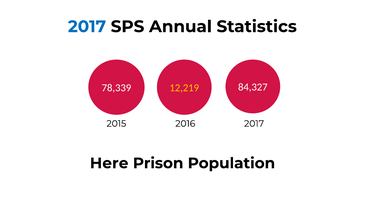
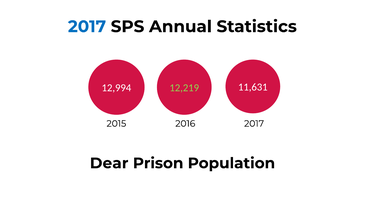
84,327: 84,327 -> 11,631 (253, 87)
78,339: 78,339 -> 12,994 (116, 88)
12,219 colour: yellow -> light green (184, 88)
Here: Here -> Dear (109, 163)
